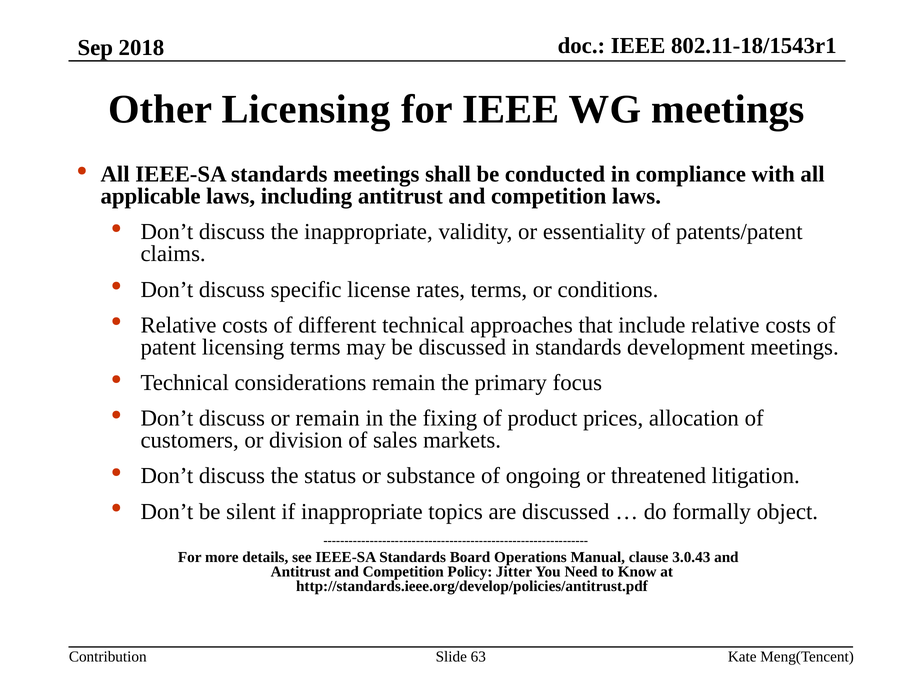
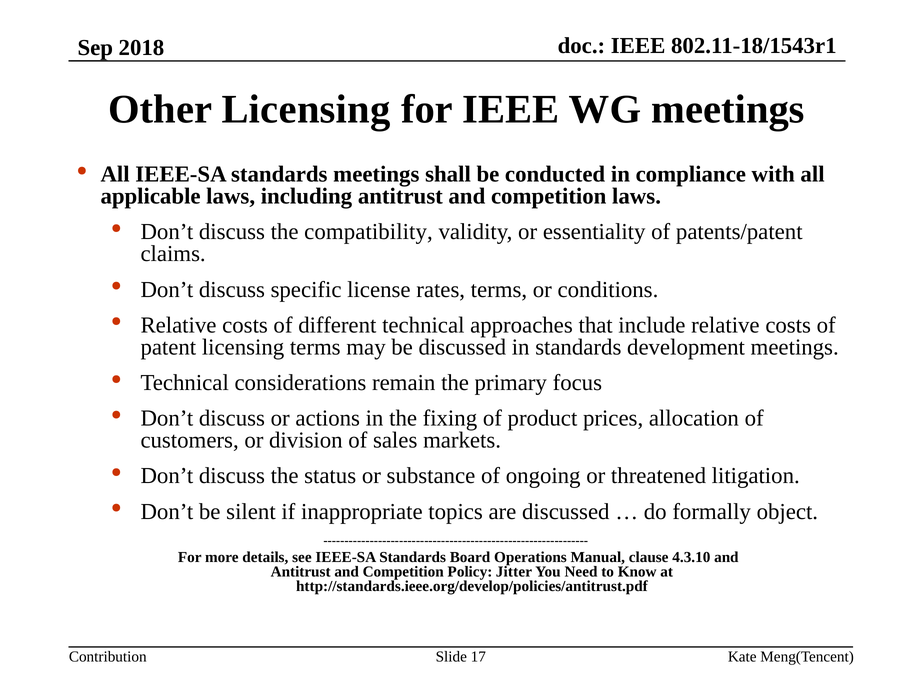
the inappropriate: inappropriate -> compatibility (368, 232)
or remain: remain -> actions (328, 419)
3.0.43: 3.0.43 -> 4.3.10 (691, 557)
63: 63 -> 17 (478, 657)
